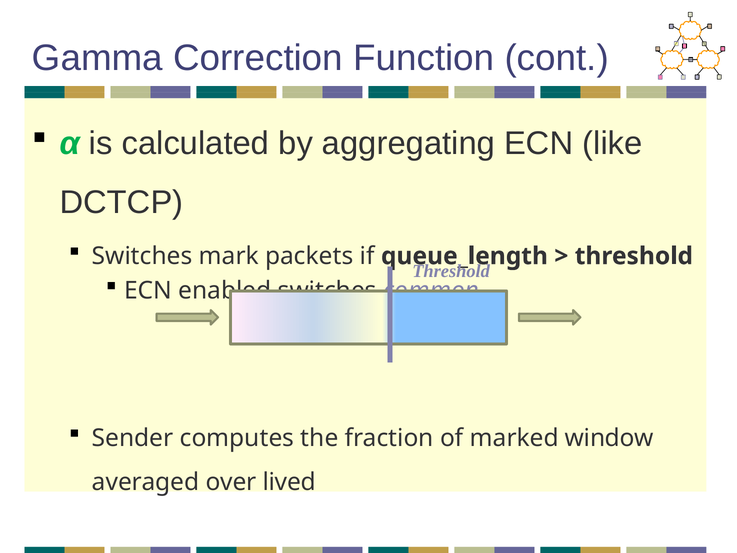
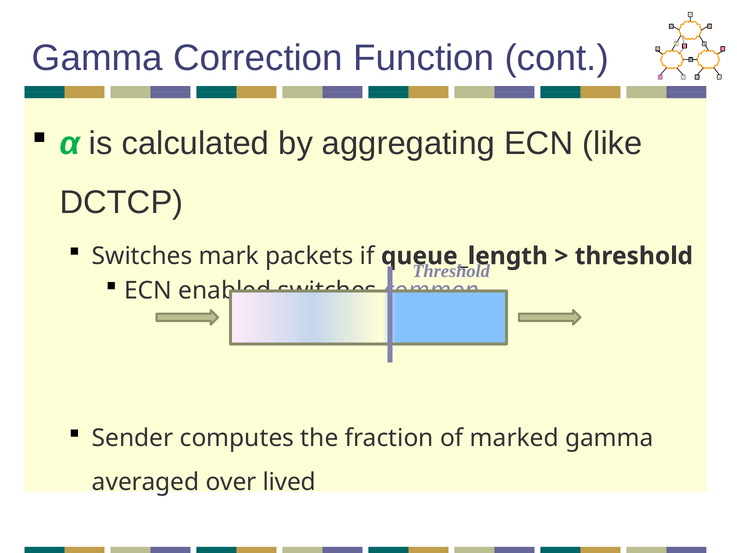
marked window: window -> gamma (609, 438)
